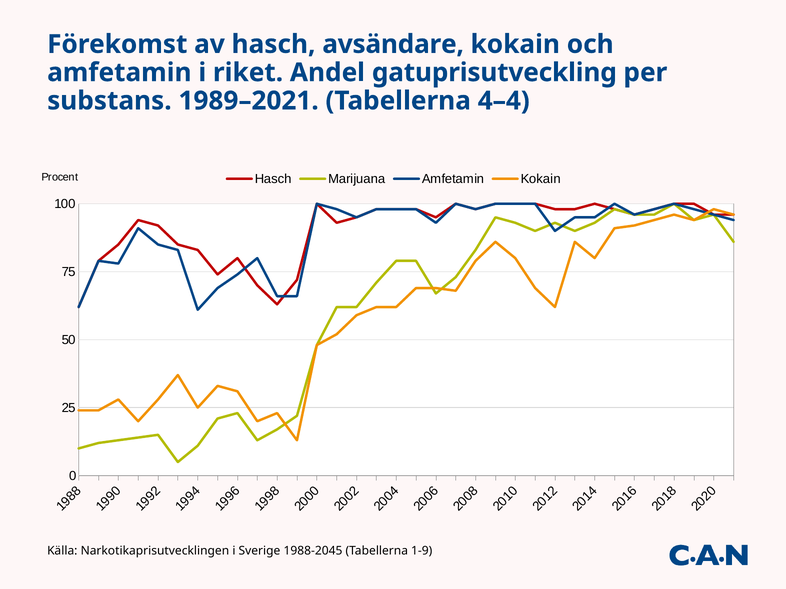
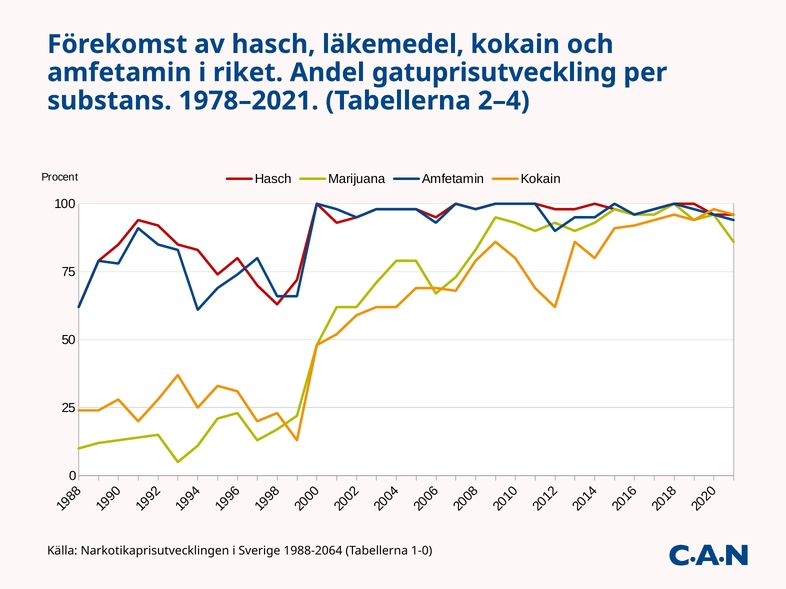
avsändare: avsändare -> läkemedel (393, 44)
1989–2021: 1989–2021 -> 1978–2021 (249, 101)
4–4: 4–4 -> 2–4 (504, 101)
1988-2045: 1988-2045 -> 1988-2064 (313, 551)
1-9: 1-9 -> 1-0 (422, 551)
